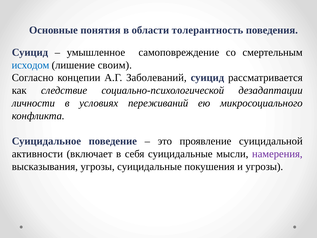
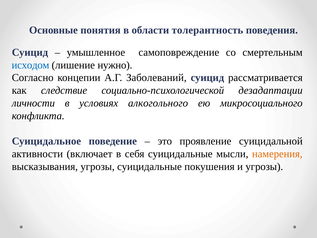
своим: своим -> нужно (115, 65)
переживаний: переживаний -> алкогольного (158, 103)
намерения colour: purple -> orange (277, 154)
